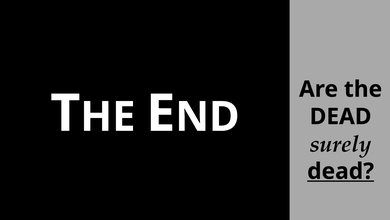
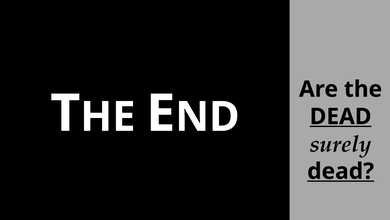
DEAD underline: none -> present (341, 116)
